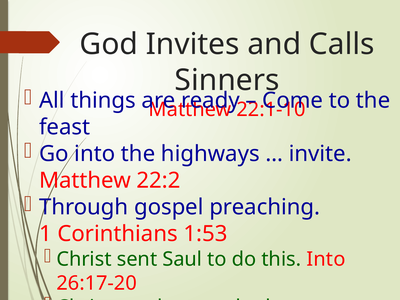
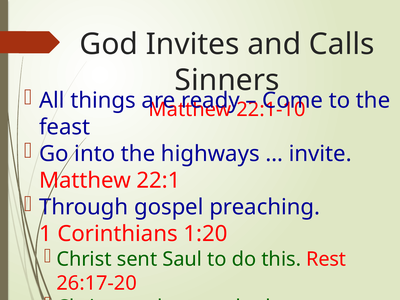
22:2: 22:2 -> 22:1 (159, 181)
1:53: 1:53 -> 1:20 (205, 234)
this Into: Into -> Rest (326, 259)
